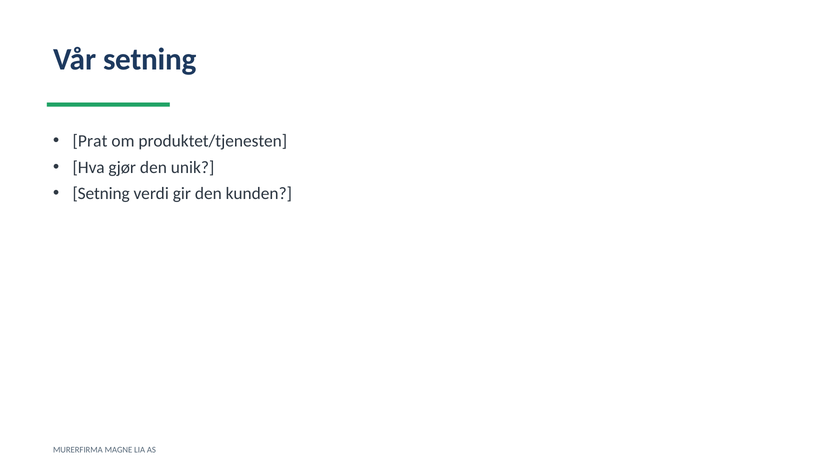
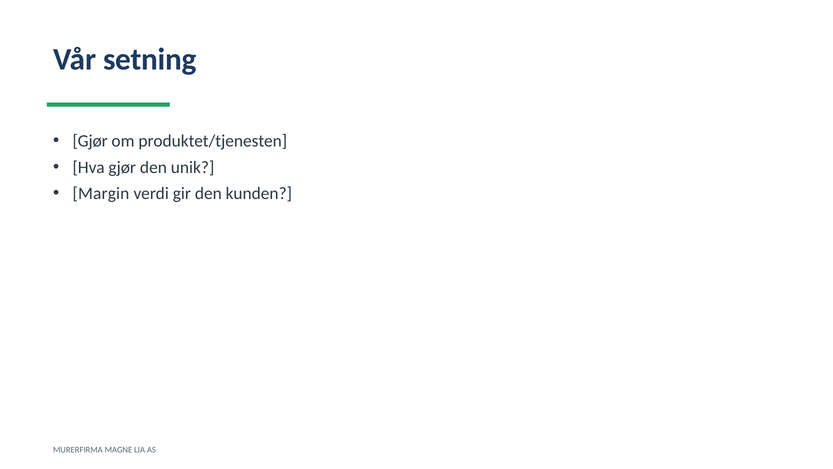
Prat: Prat -> Gjør (90, 141)
Setning: Setning -> Margin (101, 193)
